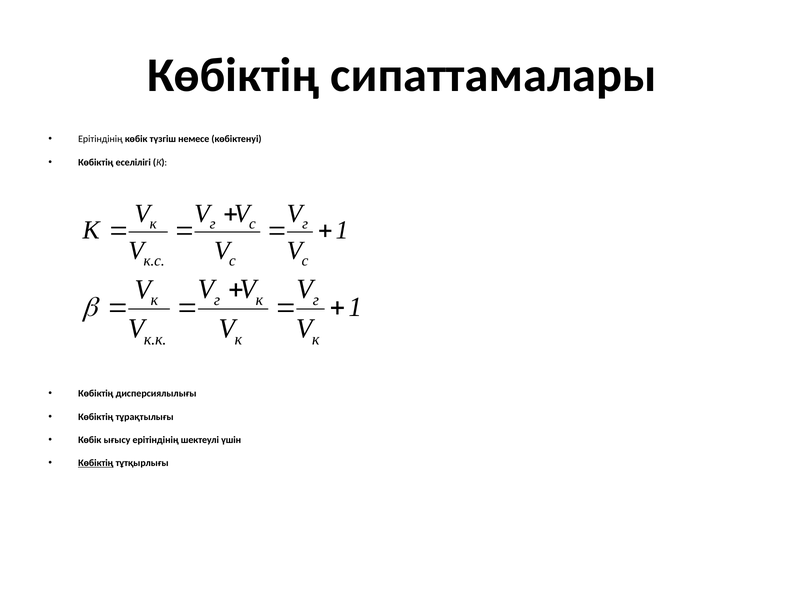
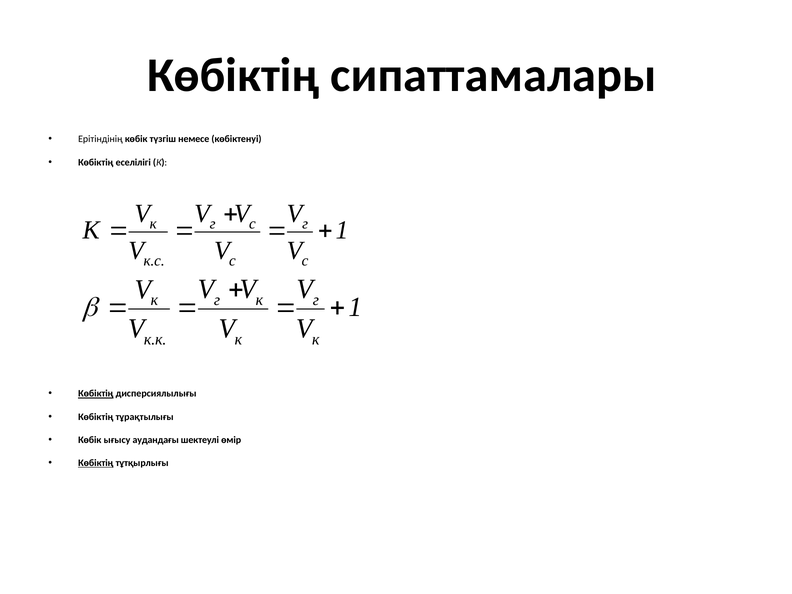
Көбiктiң underline: none -> present (96, 394)
ығысу ерітіндінің: ерітіндінің -> аудандағы (156, 440)
үшiн: үшiн -> өмір (231, 440)
